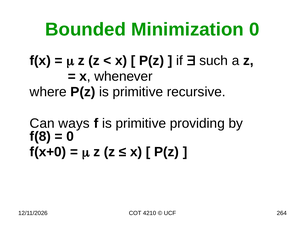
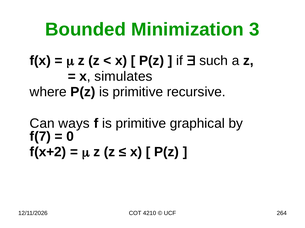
Minimization 0: 0 -> 3 (254, 30)
whenever: whenever -> simulates (123, 77)
providing: providing -> graphical (197, 124)
f(8: f(8 -> f(7 (40, 137)
f(x+0: f(x+0 -> f(x+2 (48, 153)
